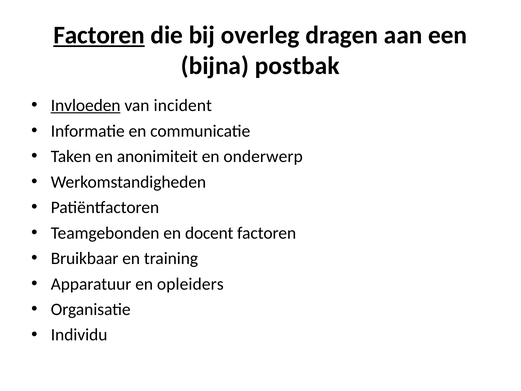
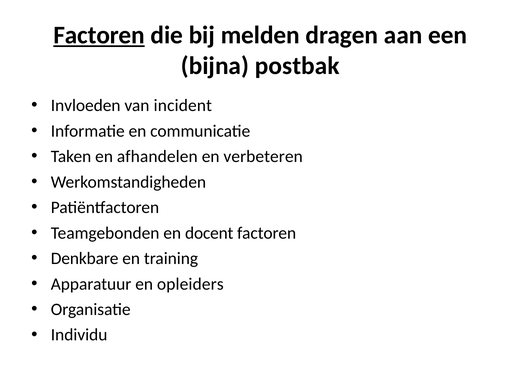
overleg: overleg -> melden (260, 35)
Invloeden underline: present -> none (86, 105)
anonimiteit: anonimiteit -> afhandelen (157, 156)
onderwerp: onderwerp -> verbeteren (263, 156)
Bruikbaar: Bruikbaar -> Denkbare (85, 258)
